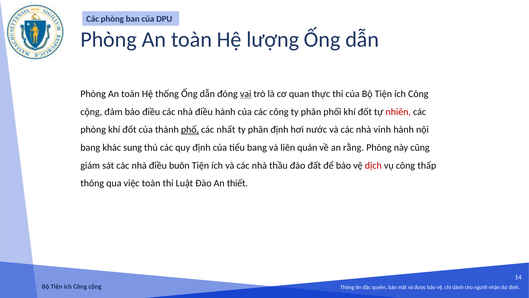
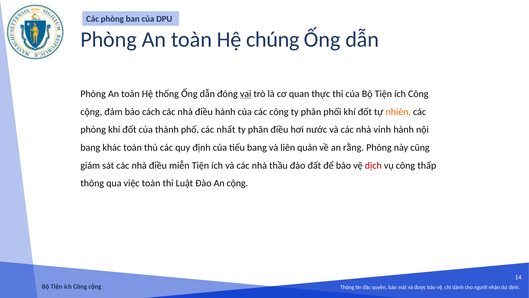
lượng: lượng -> chúng (273, 40)
bảo điều: điều -> cách (151, 112)
nhiên colour: red -> orange (398, 112)
phố underline: present -> none (190, 129)
phân định: định -> điều (279, 129)
khác sung: sung -> toàn (133, 147)
buôn: buôn -> miễn (179, 165)
An thiết: thiết -> cộng (237, 183)
